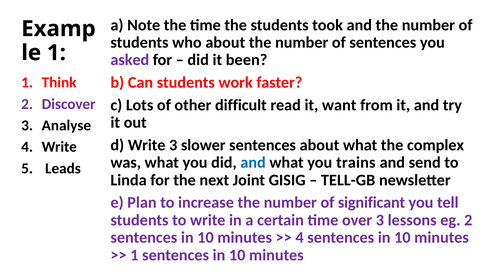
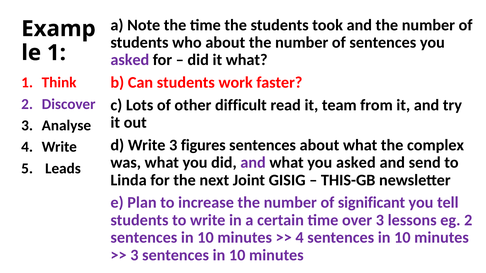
it been: been -> what (247, 60)
want: want -> team (339, 105)
slower: slower -> figures (203, 145)
and colour: blue -> purple (253, 163)
what you trains: trains -> asked (356, 163)
TELL-GB: TELL-GB -> THIS-GB (348, 180)
1: 1 -> 3 (134, 255)
